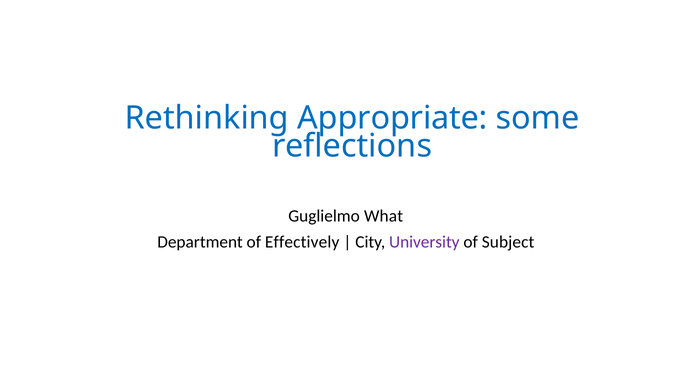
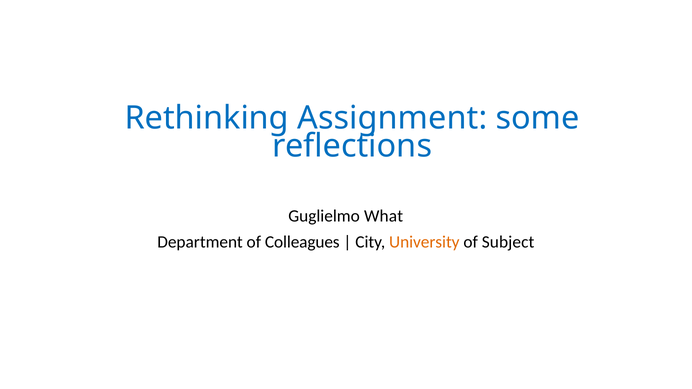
Appropriate: Appropriate -> Assignment (392, 118)
Effectively: Effectively -> Colleagues (302, 242)
University colour: purple -> orange (424, 242)
